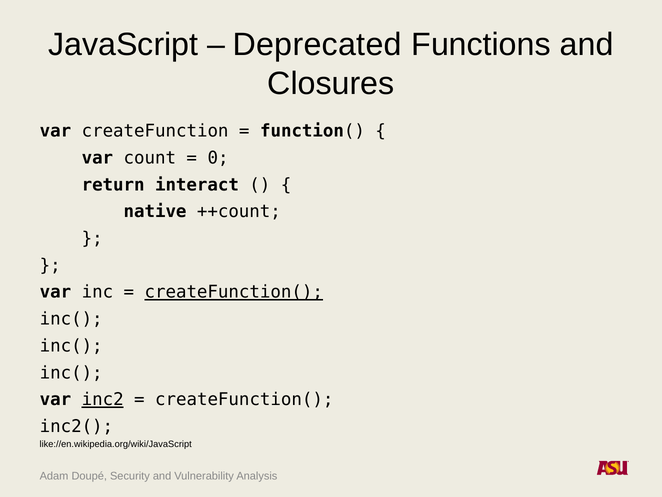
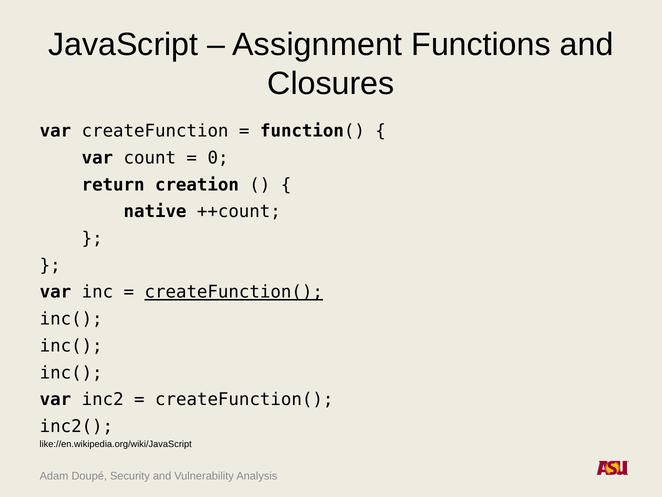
Deprecated: Deprecated -> Assignment (317, 45)
interact: interact -> creation (197, 185)
inc2 underline: present -> none (103, 399)
